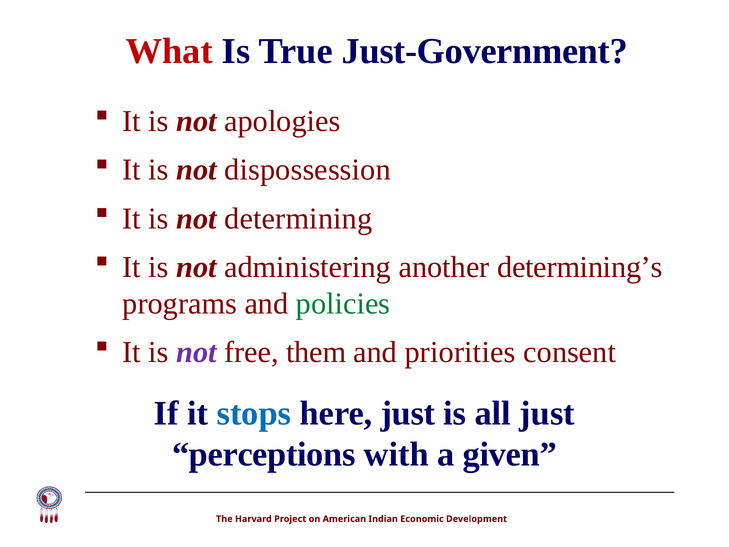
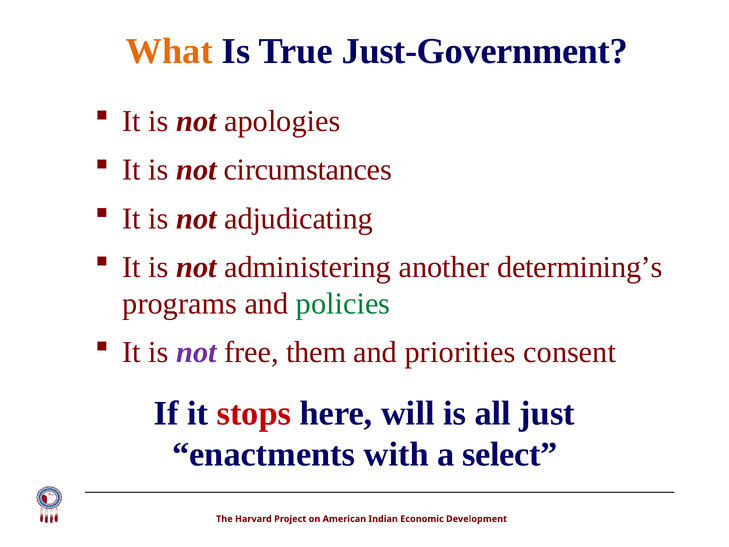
What colour: red -> orange (169, 51)
dispossession: dispossession -> circumstances (308, 170)
determining: determining -> adjudicating (299, 218)
stops colour: blue -> red (254, 413)
here just: just -> will (408, 413)
perceptions: perceptions -> enactments (264, 454)
given: given -> select (510, 454)
